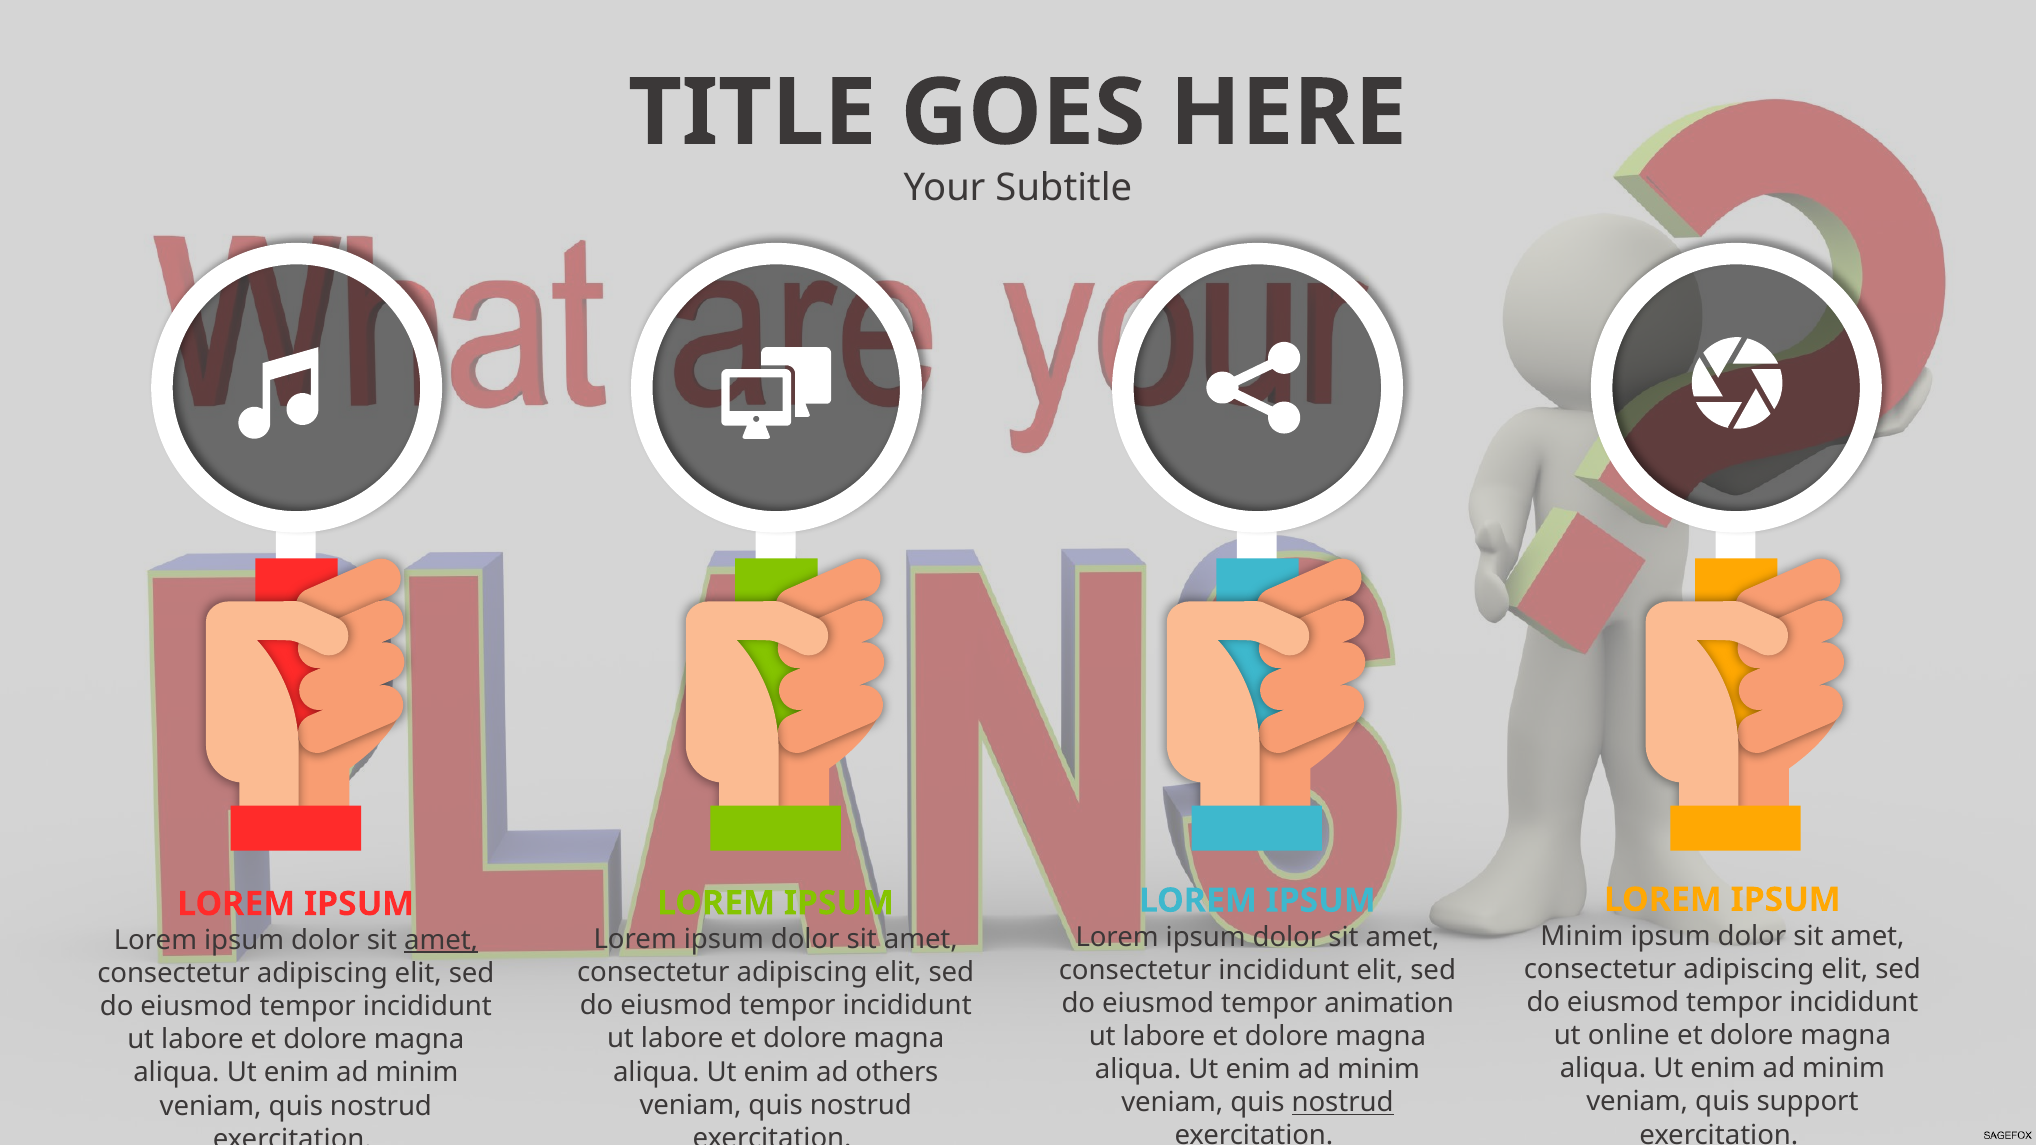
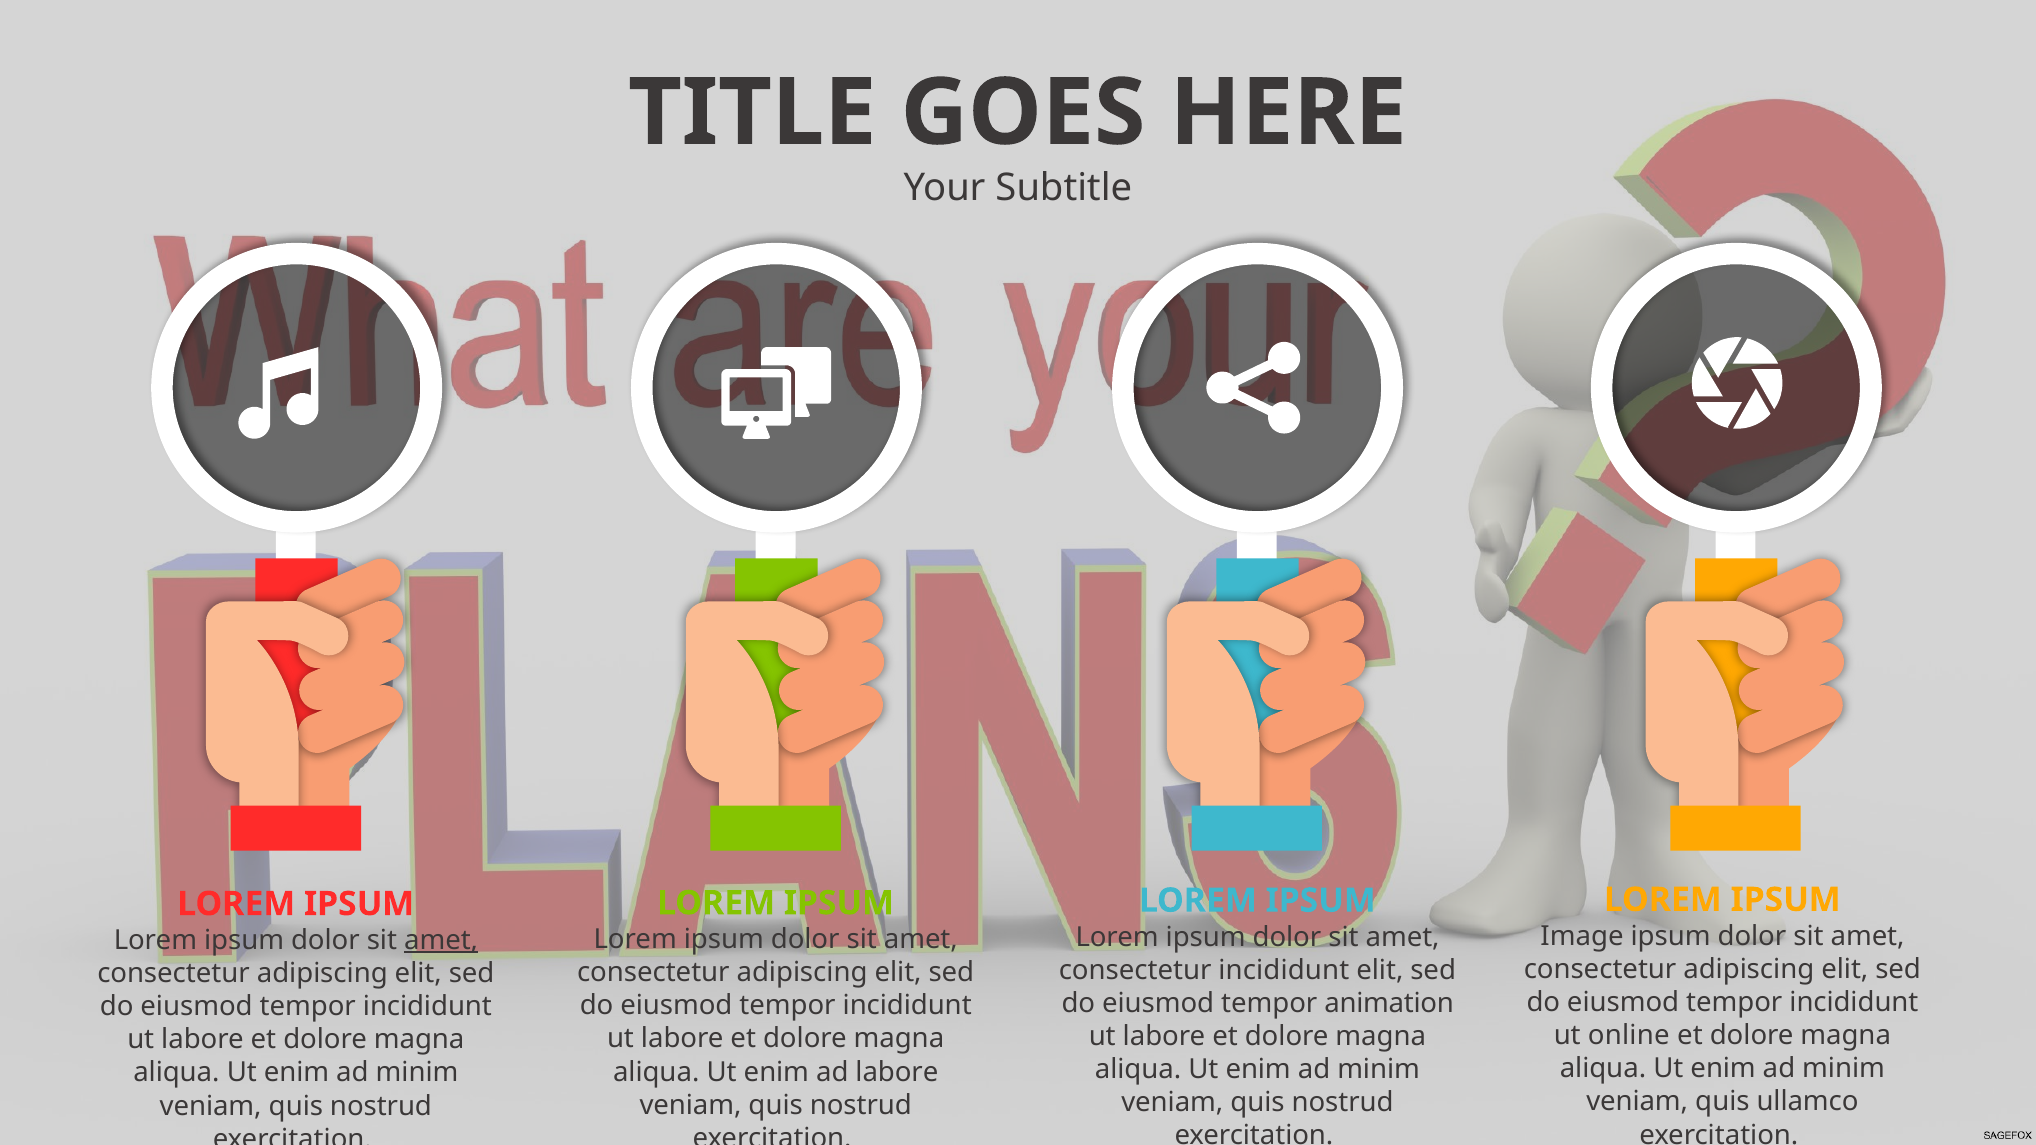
Minim: Minim -> Image (1582, 936)
ad others: others -> labore (897, 1072)
support: support -> ullamco (1808, 1102)
nostrud underline: present -> none (1343, 1103)
